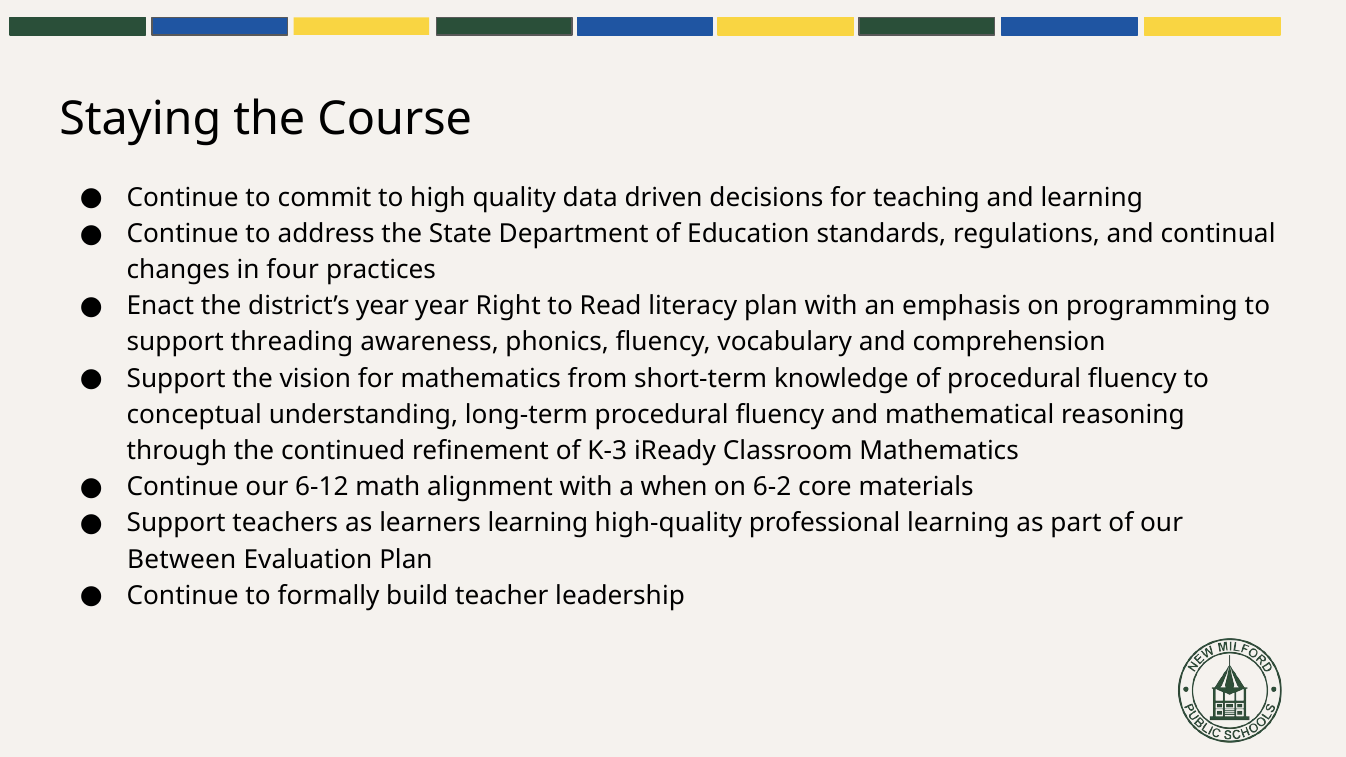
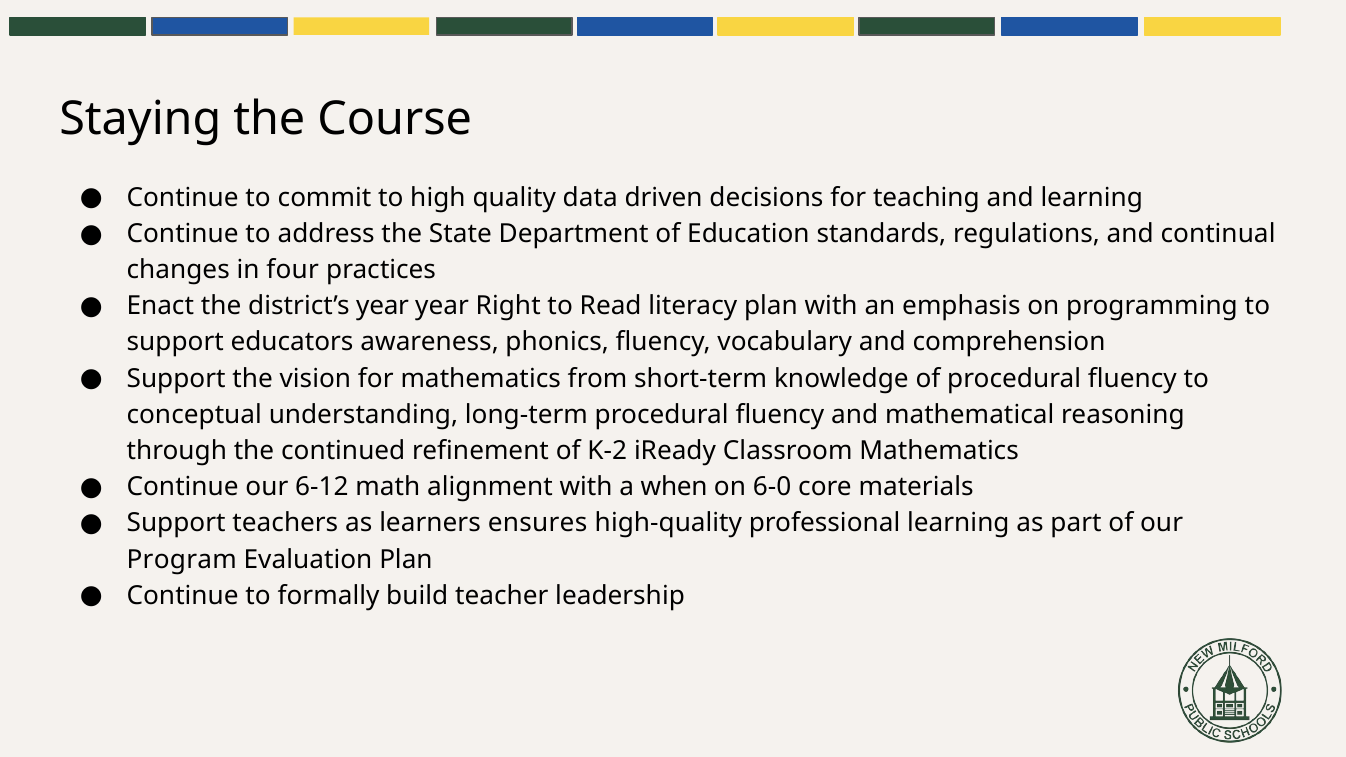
threading: threading -> educators (292, 342)
K-3: K-3 -> K-2 (607, 451)
6-2: 6-2 -> 6-0 (772, 487)
learners learning: learning -> ensures (538, 523)
Between: Between -> Program (182, 560)
